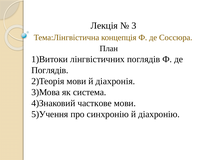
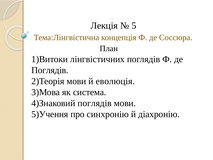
3: 3 -> 5 (134, 26)
діахронія: діахронія -> еволюція (115, 81)
4)Знаковий часткове: часткове -> поглядів (95, 103)
